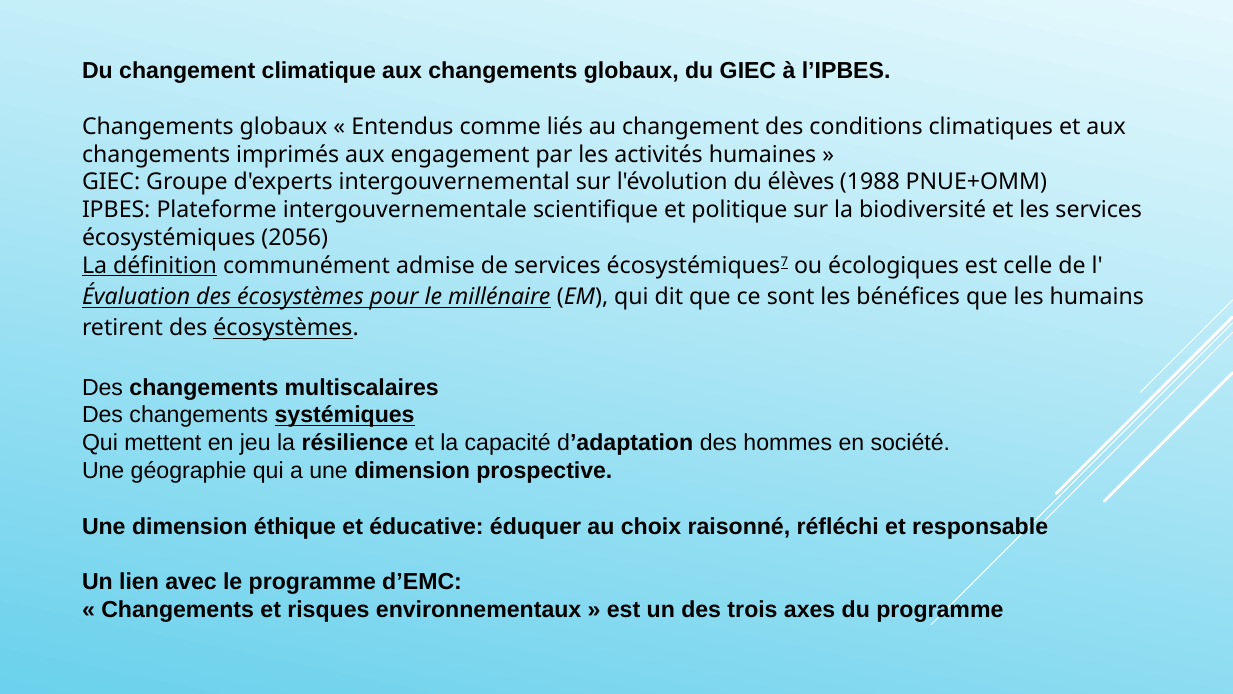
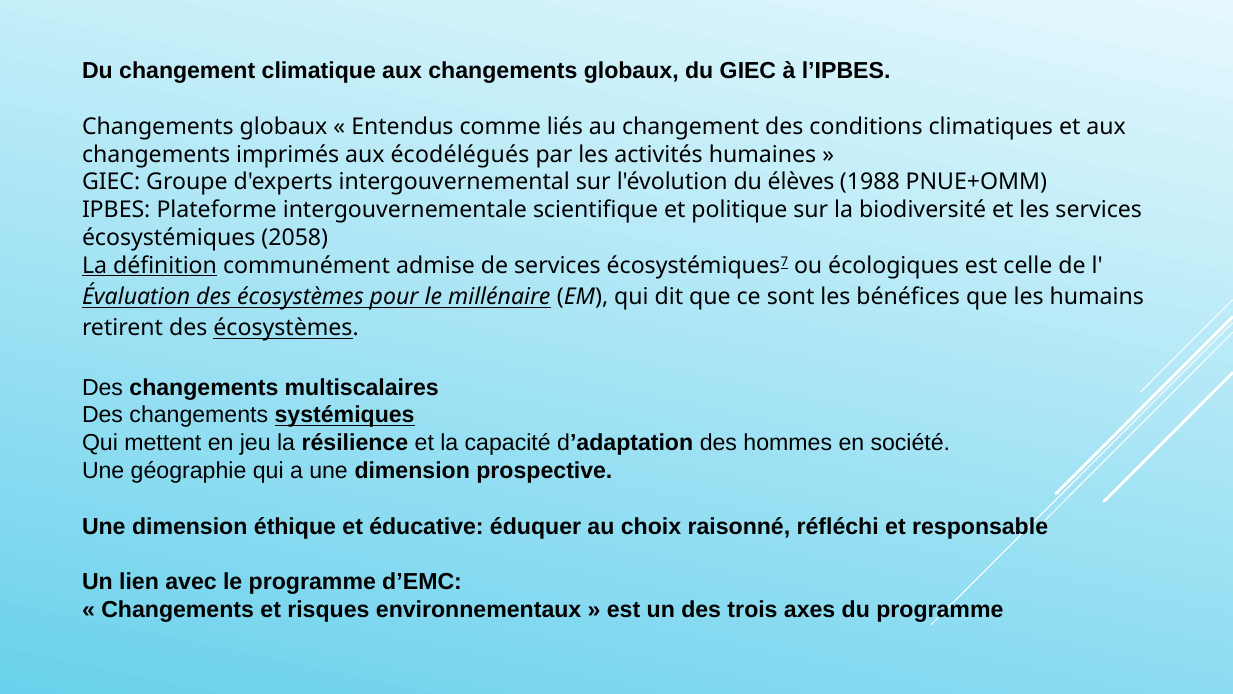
engagement: engagement -> écodélégués (460, 154)
2056: 2056 -> 2058 (295, 238)
